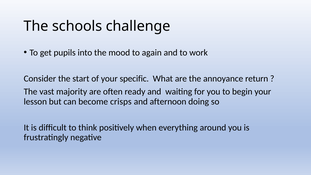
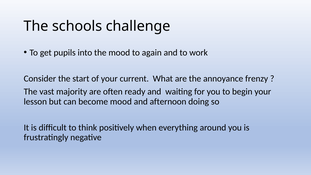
specific: specific -> current (134, 79)
return: return -> frenzy (257, 79)
become crisps: crisps -> mood (121, 101)
